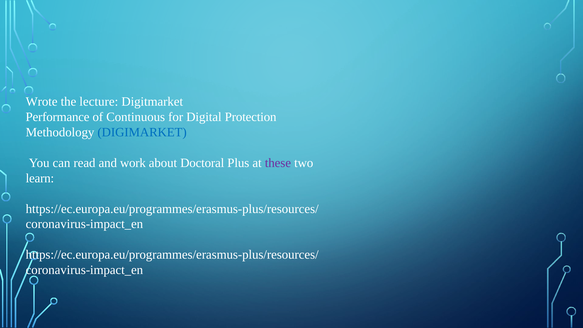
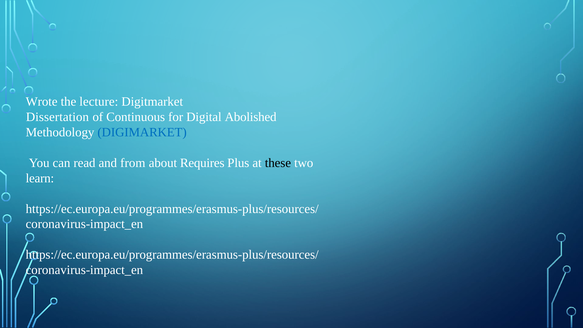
Performance: Performance -> Dissertation (57, 117)
Protection: Protection -> Abolished (251, 117)
work: work -> from (133, 163)
Doctoral: Doctoral -> Requires (202, 163)
these colour: purple -> black (278, 163)
